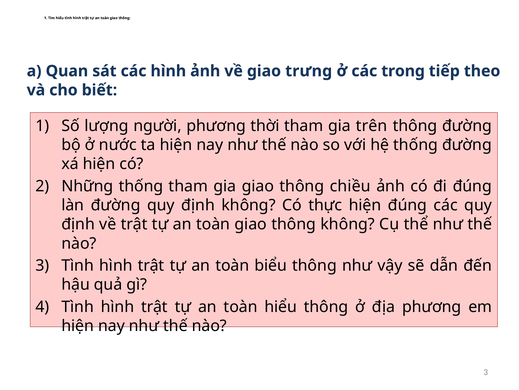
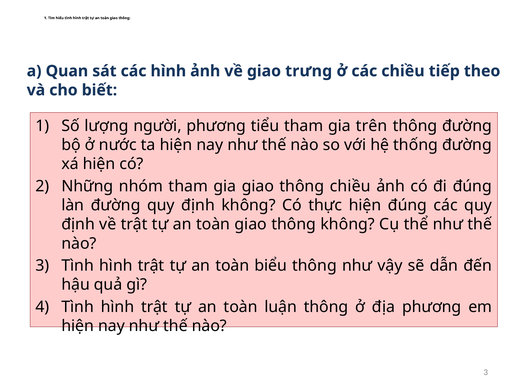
các trọng: trọng -> chiều (403, 71)
thời: thời -> tiểu (265, 126)
Những thống: thống -> nhóm (141, 186)
toàn hiểu: hiểu -> luận (281, 306)
